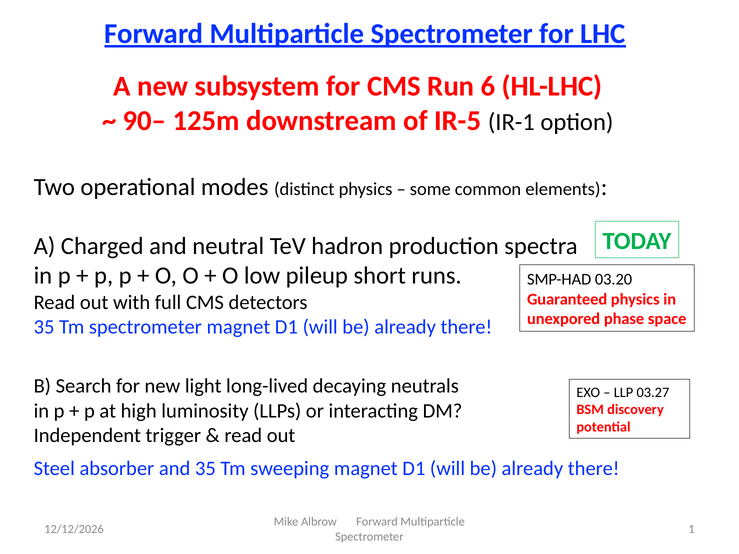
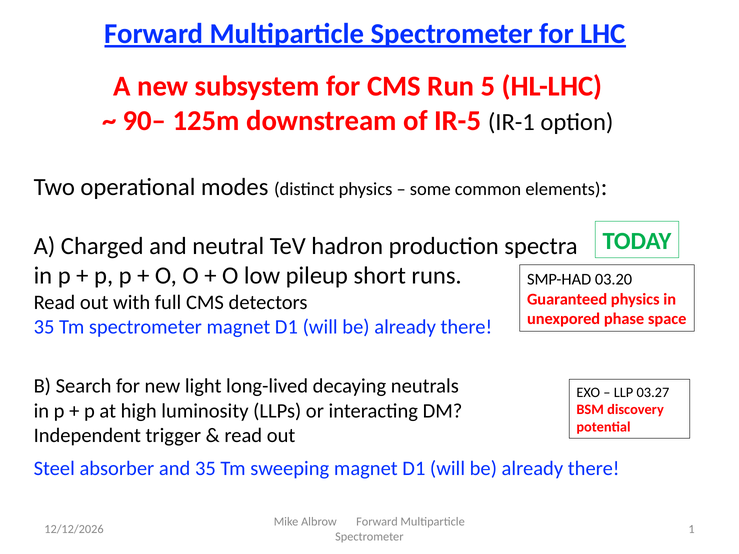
6: 6 -> 5 (488, 86)
